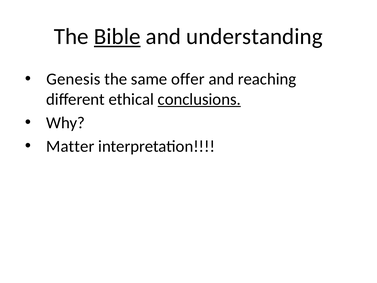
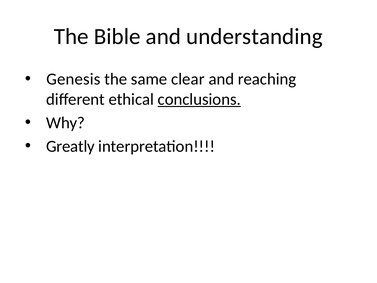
Bible underline: present -> none (117, 36)
offer: offer -> clear (188, 79)
Matter: Matter -> Greatly (70, 146)
